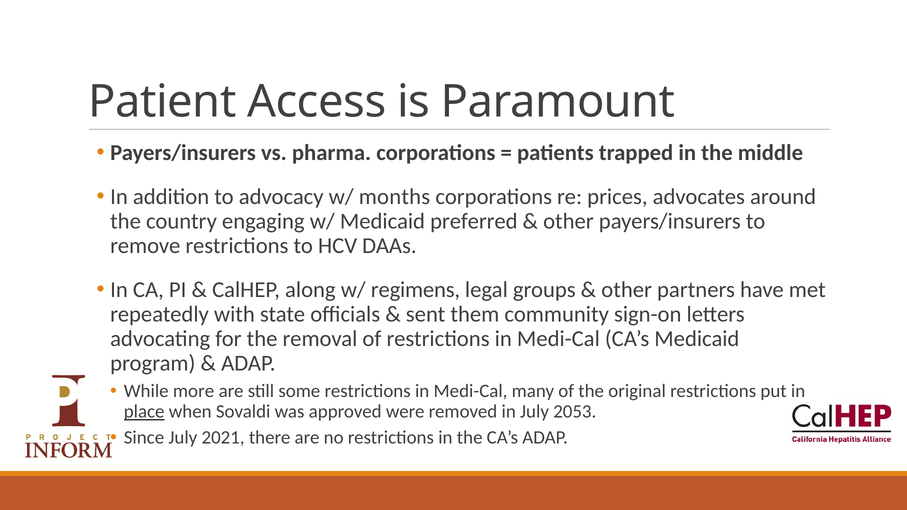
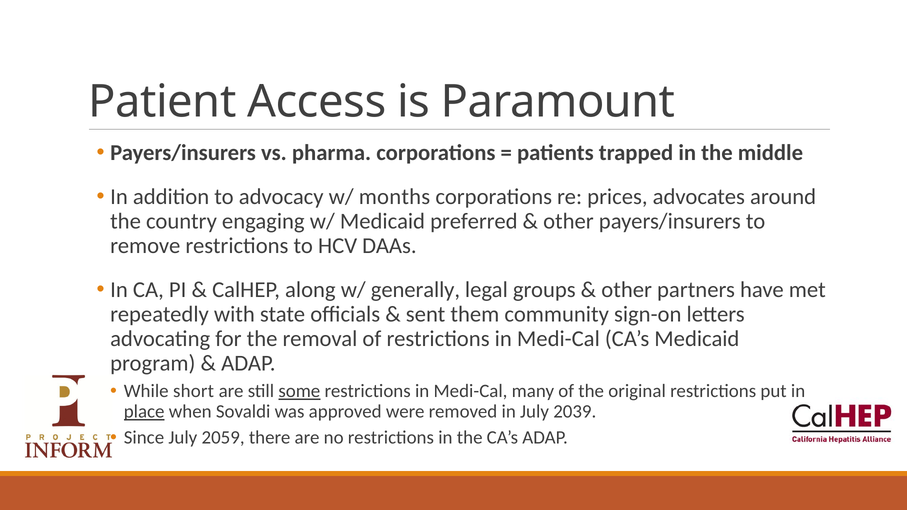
regimens: regimens -> generally (415, 290)
more: more -> short (194, 391)
some underline: none -> present (299, 391)
2053: 2053 -> 2039 (575, 412)
2021: 2021 -> 2059 (223, 438)
